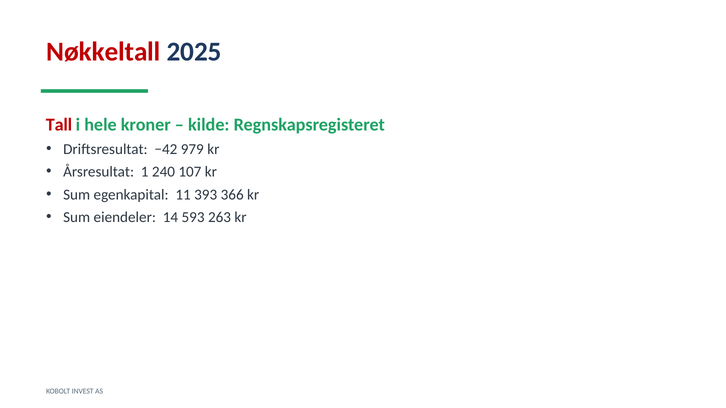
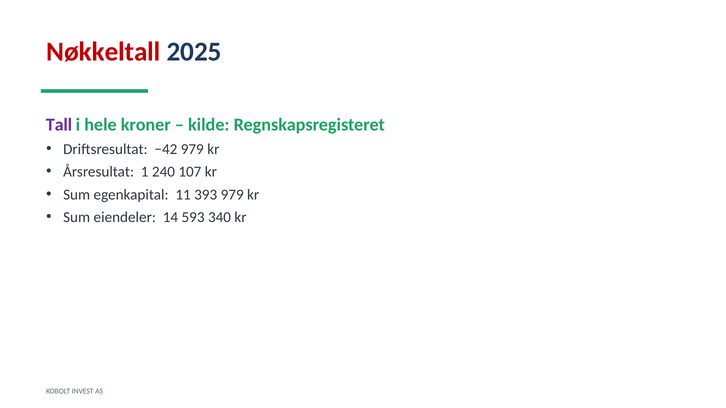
Tall colour: red -> purple (59, 125)
393 366: 366 -> 979 (232, 195)
263: 263 -> 340 (220, 217)
